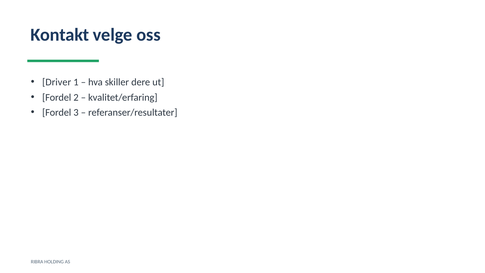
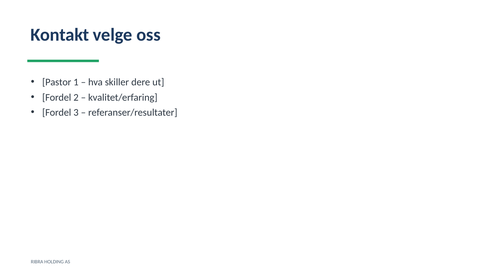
Driver: Driver -> Pastor (57, 82)
